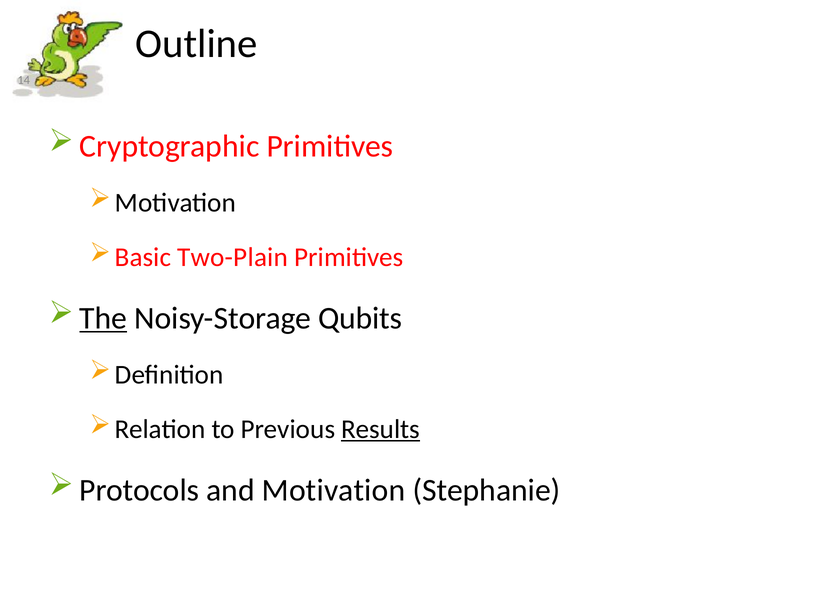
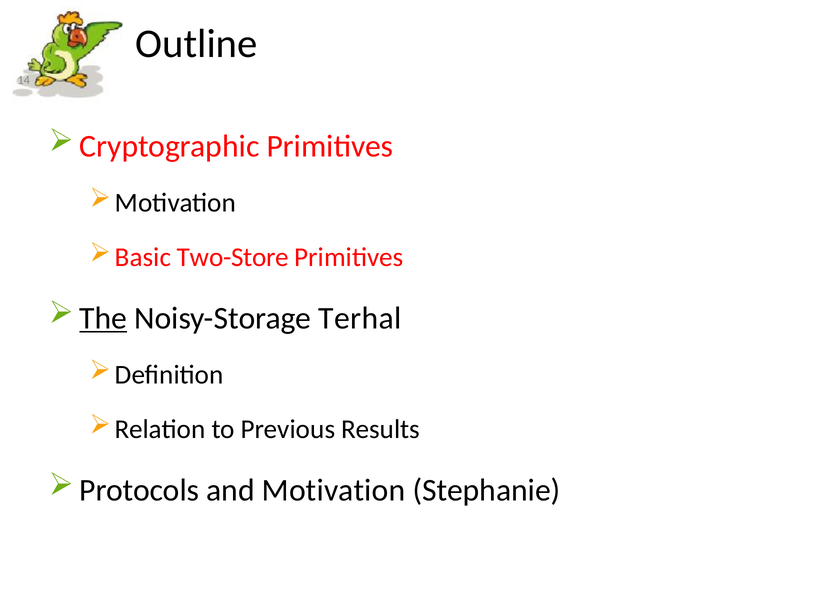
Two-Plain: Two-Plain -> Two-Store (233, 257)
Qubits: Qubits -> Terhal (360, 318)
Results underline: present -> none (381, 429)
